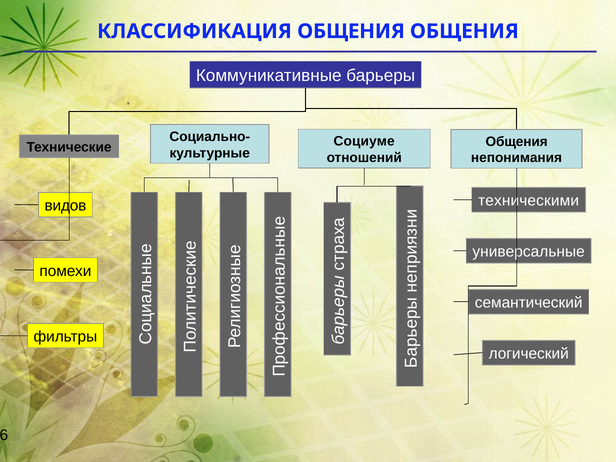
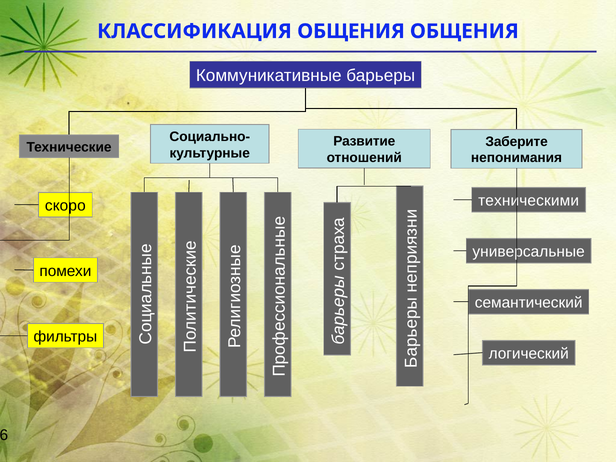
Социуме: Социуме -> Развитие (364, 141)
Технические Общения: Общения -> Заберите (517, 142)
видов: видов -> скоро (65, 206)
